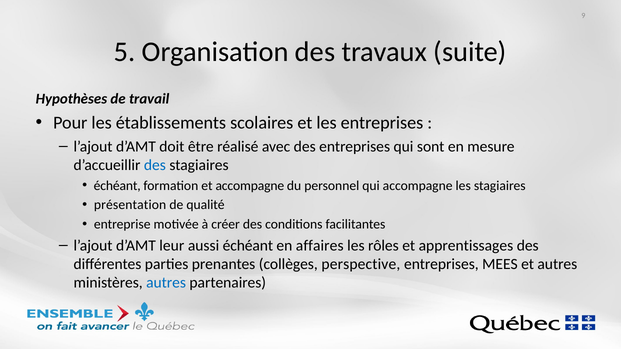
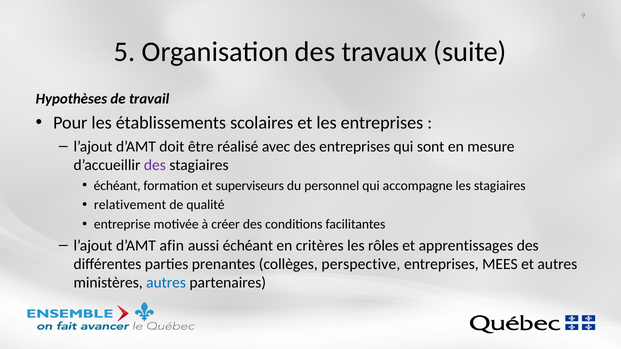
des colour: blue -> purple (155, 165)
et accompagne: accompagne -> superviseurs (250, 186)
présentation: présentation -> relativement (130, 205)
leur: leur -> afin (172, 246)
affaires: affaires -> critères (320, 246)
